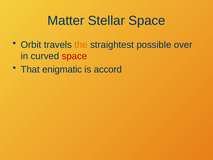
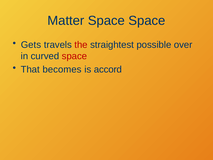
Matter Stellar: Stellar -> Space (106, 21)
Orbit: Orbit -> Gets (31, 45)
the colour: orange -> red (81, 45)
enigmatic: enigmatic -> becomes (62, 69)
